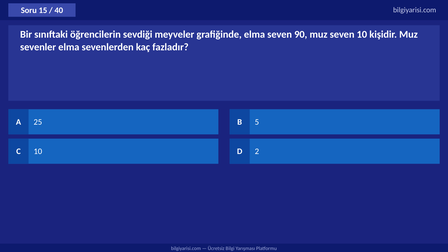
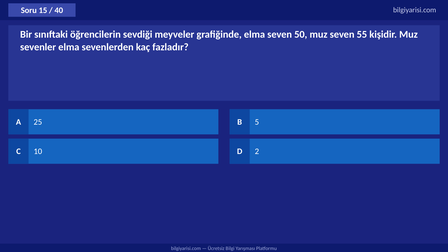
90: 90 -> 50 (301, 34)
seven 10: 10 -> 55 (362, 34)
